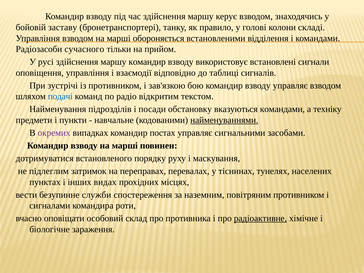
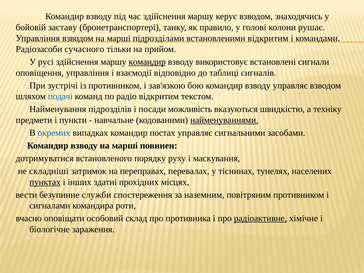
складі: складі -> рушає (312, 27)
обороняється: обороняється -> підрозділами (159, 38)
встановленими відділення: відділення -> відкритим (268, 38)
командир underline: none -> present (147, 62)
обстановку: обстановку -> можливість (190, 109)
вказуються командами: командами -> швидкістю (282, 109)
окремих colour: purple -> blue (54, 133)
підлеглим: підлеглим -> складніші (49, 171)
пунктах underline: none -> present (45, 182)
видах: видах -> здатні (105, 182)
